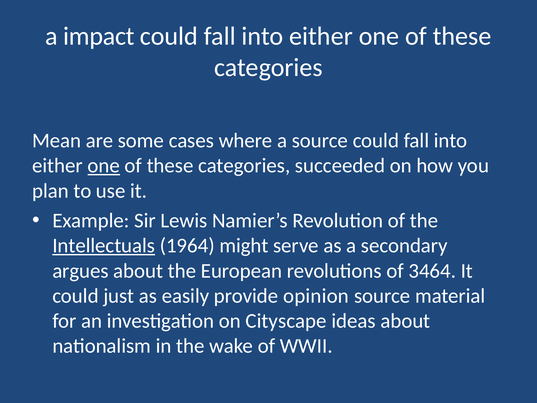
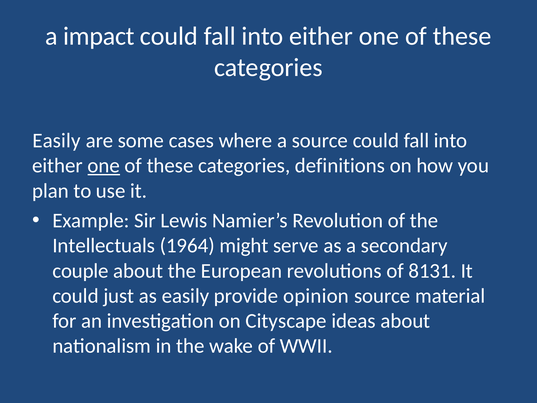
Mean: Mean -> Easily (57, 141)
succeeded: succeeded -> definitions (340, 166)
Intellectuals underline: present -> none (104, 246)
argues: argues -> couple (81, 271)
3464: 3464 -> 8131 (432, 271)
